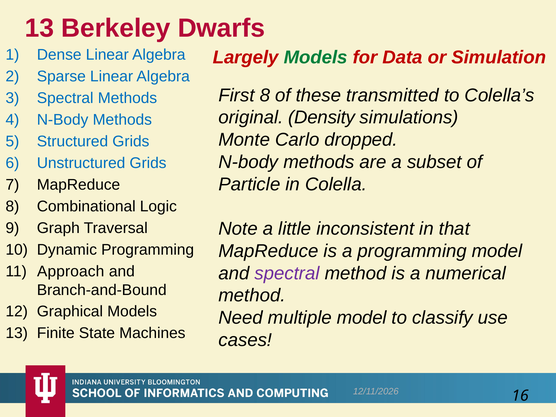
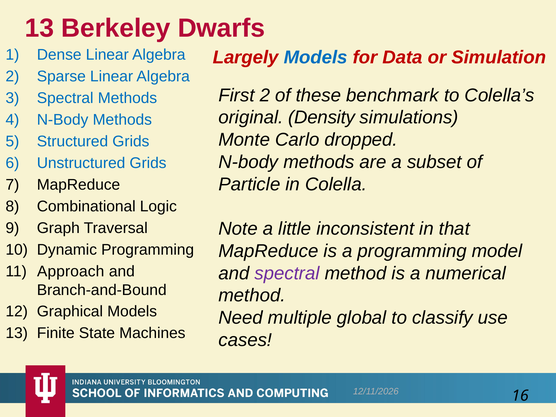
Models colour: green -> blue (316, 57)
First 8: 8 -> 2 (265, 95)
transmitted: transmitted -> benchmark (392, 95)
multiple model: model -> global (362, 318)
